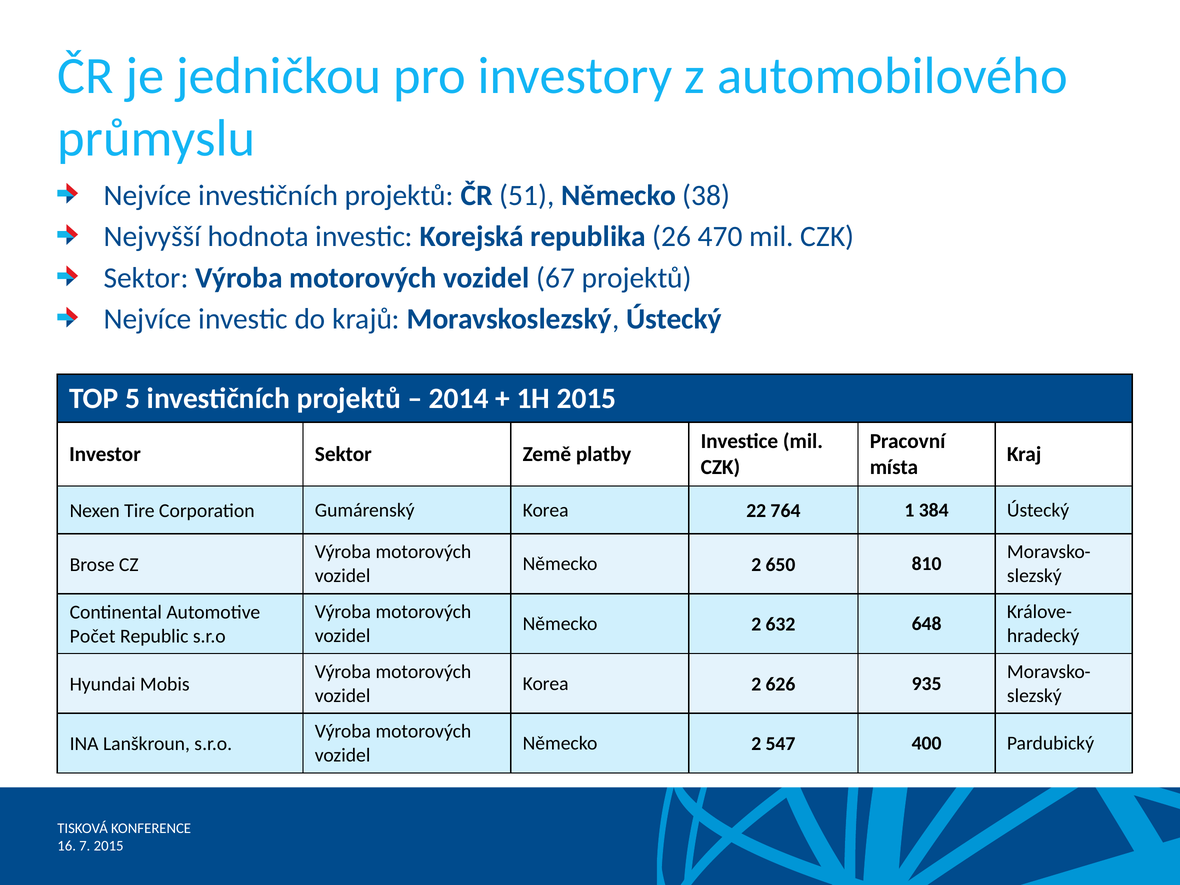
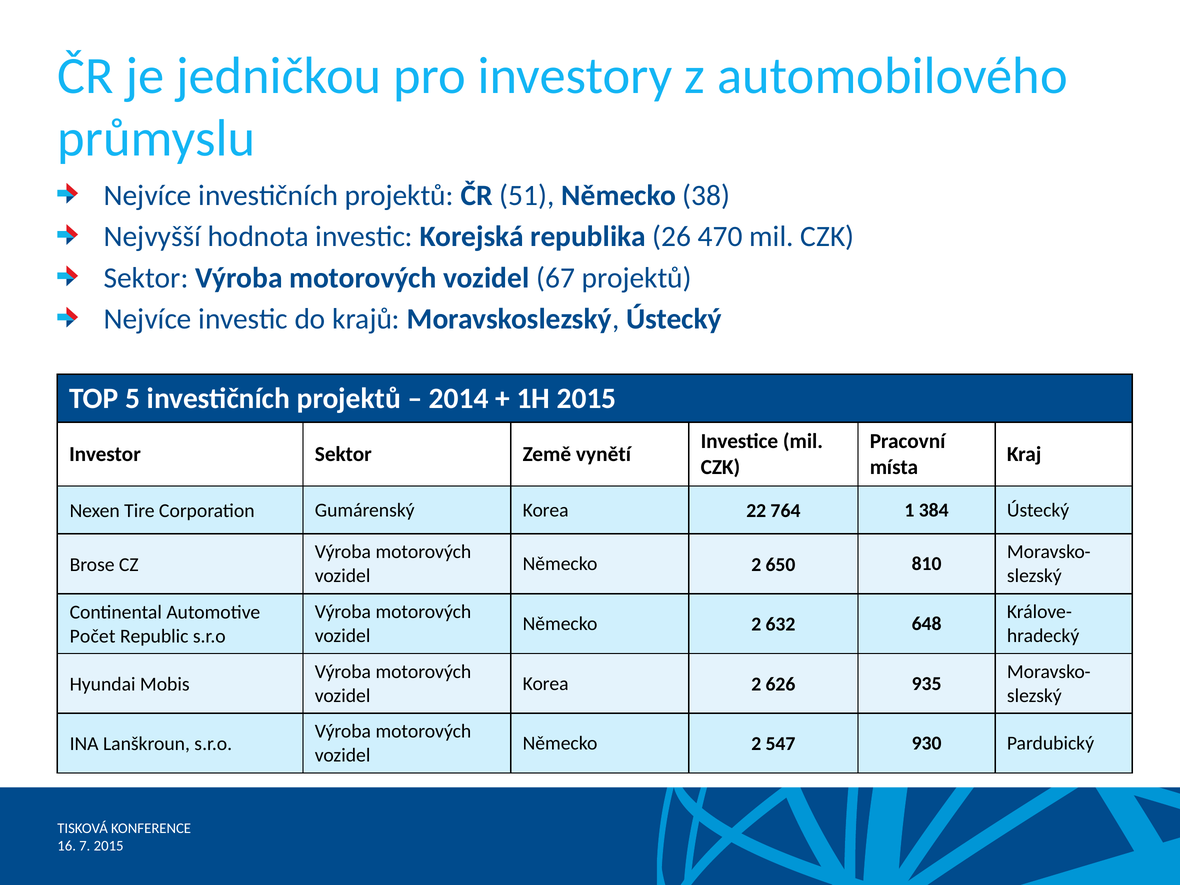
platby: platby -> vynětí (604, 454)
400: 400 -> 930 (927, 743)
